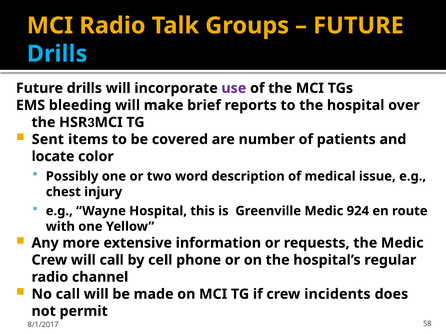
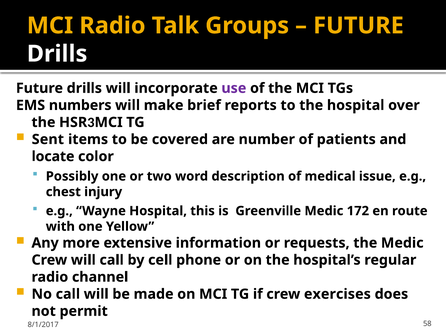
Drills colour: light blue -> white (57, 54)
bleeding: bleeding -> numbers (80, 105)
924: 924 -> 172 (358, 211)
incidents: incidents -> exercises (337, 295)
